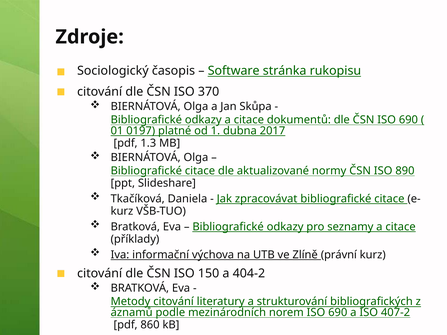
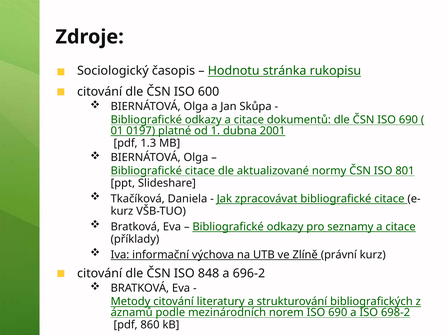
Software: Software -> Hodnotu (234, 71)
370: 370 -> 600 (209, 92)
2017: 2017 -> 2001 (272, 131)
890: 890 -> 801 (405, 171)
150: 150 -> 848 (209, 274)
404-2: 404-2 -> 696-2 (249, 274)
407-2: 407-2 -> 698-2 (396, 313)
